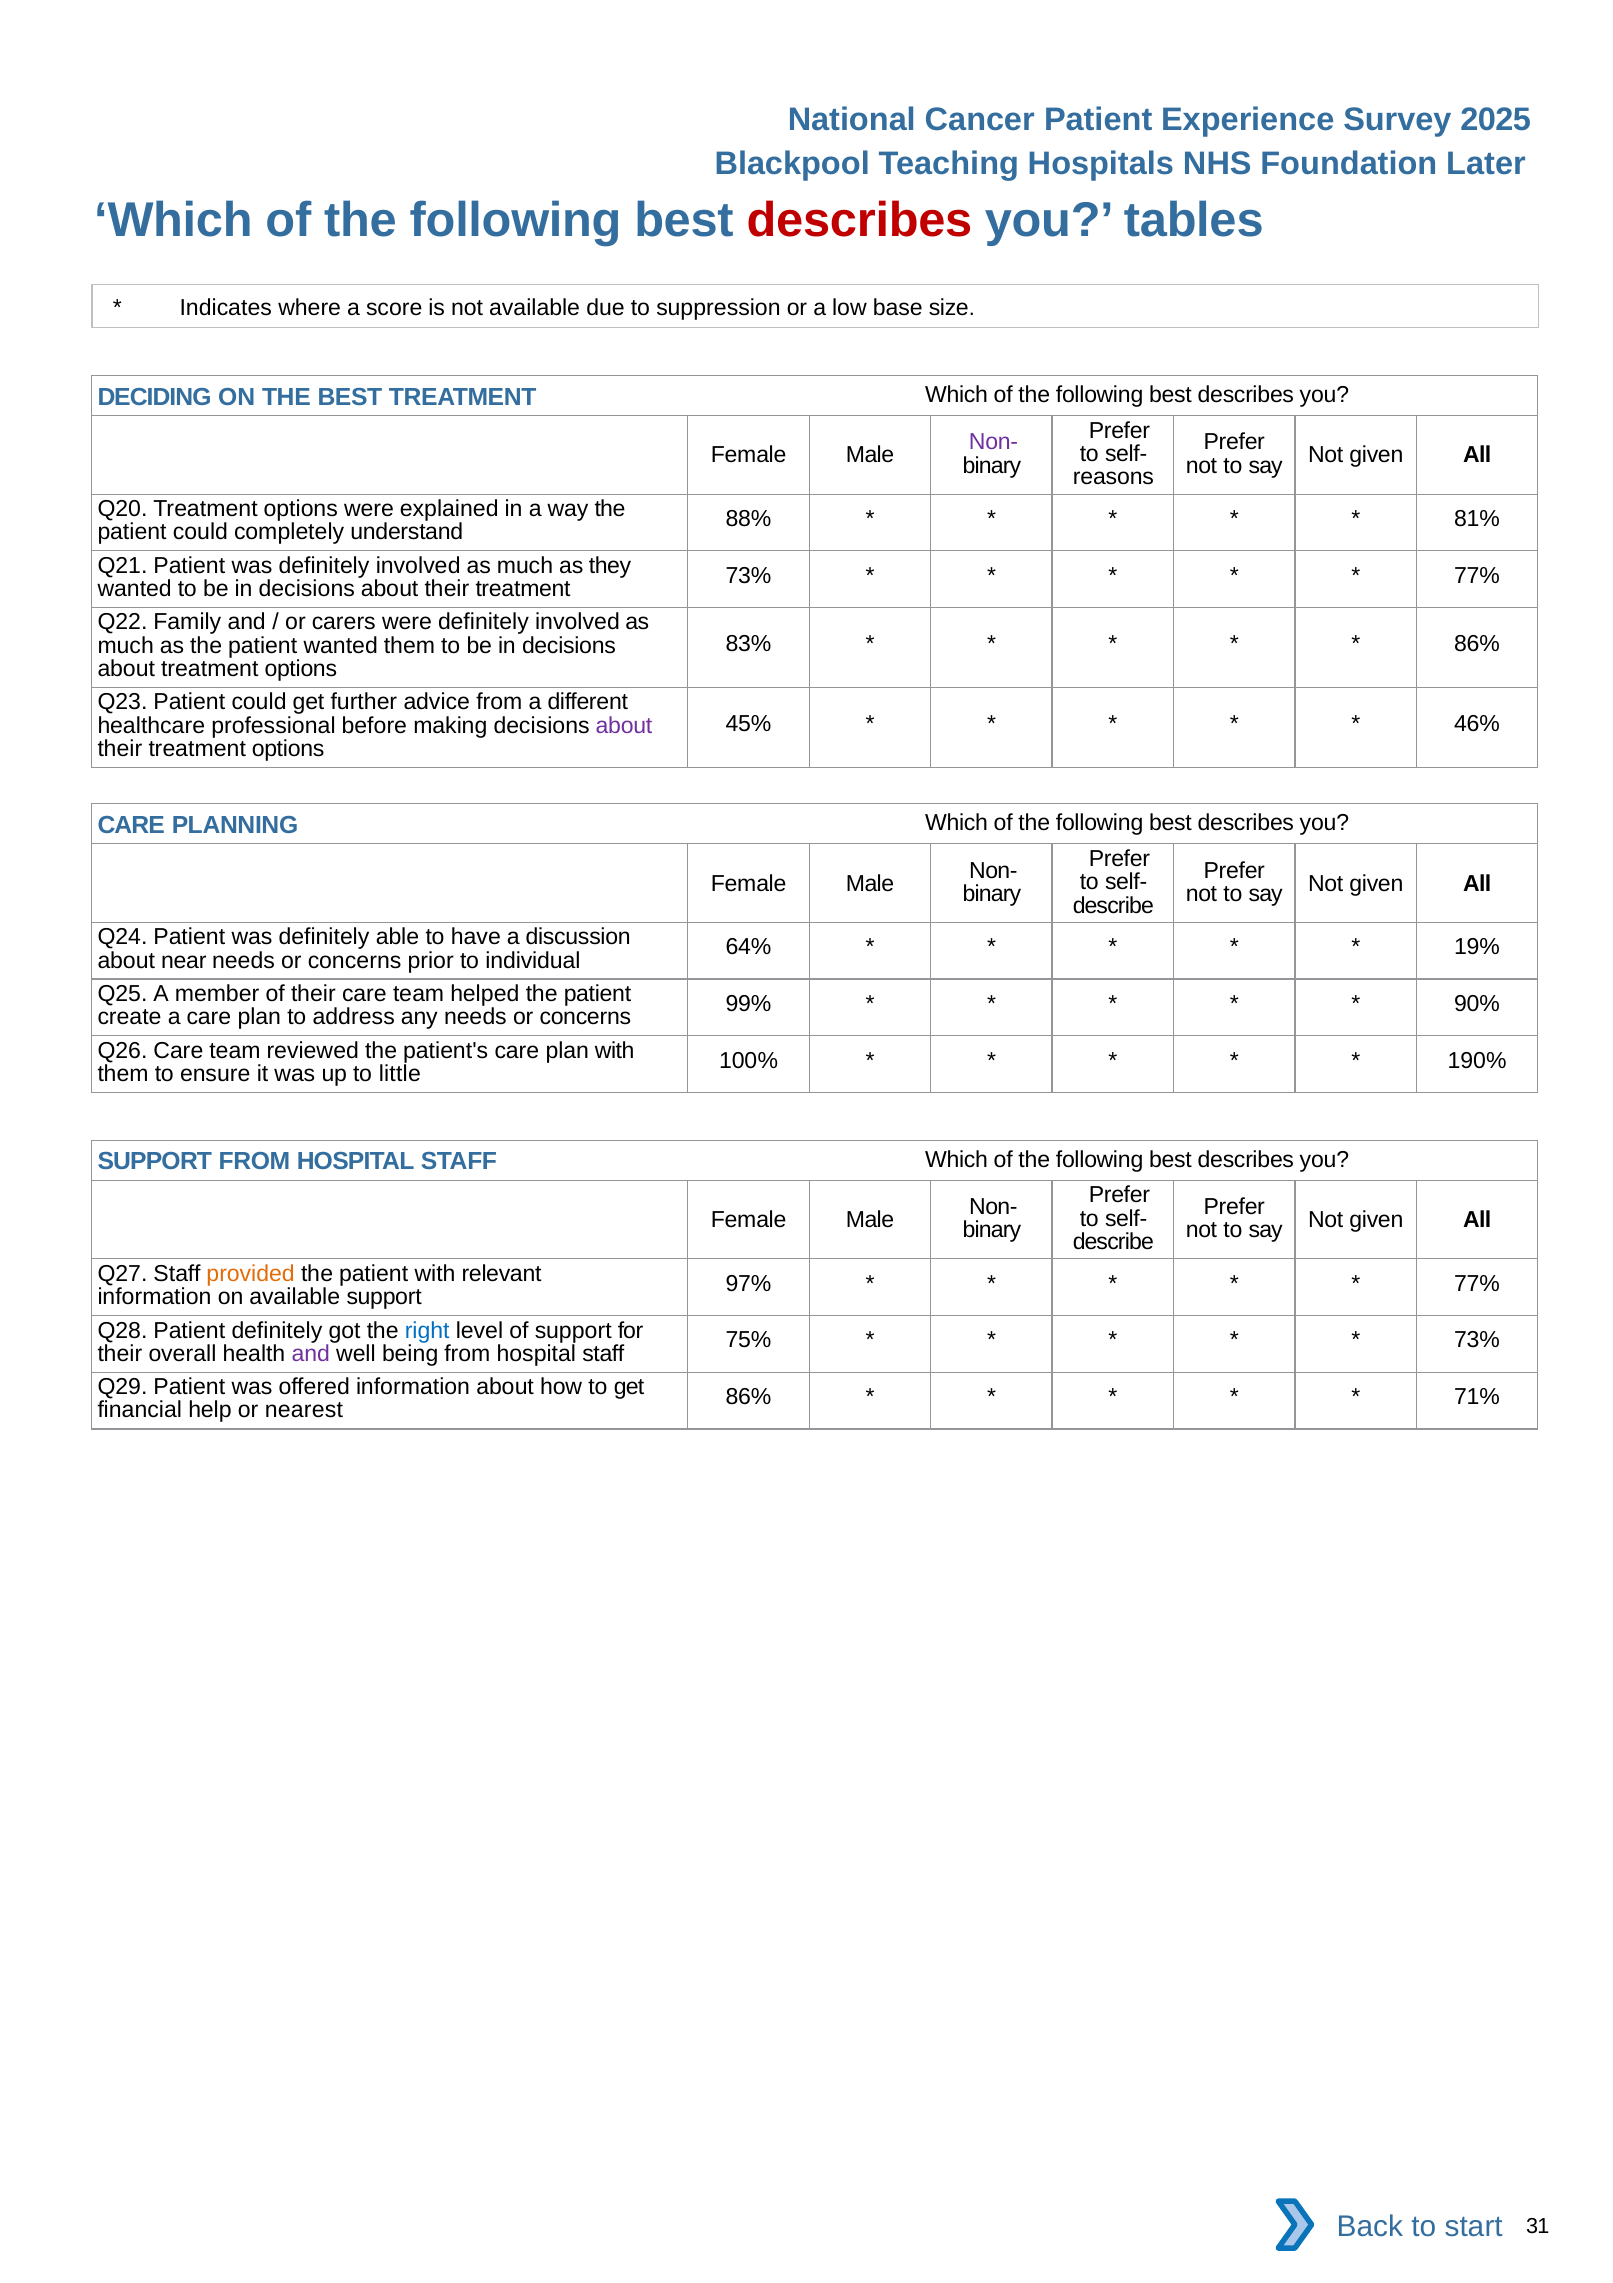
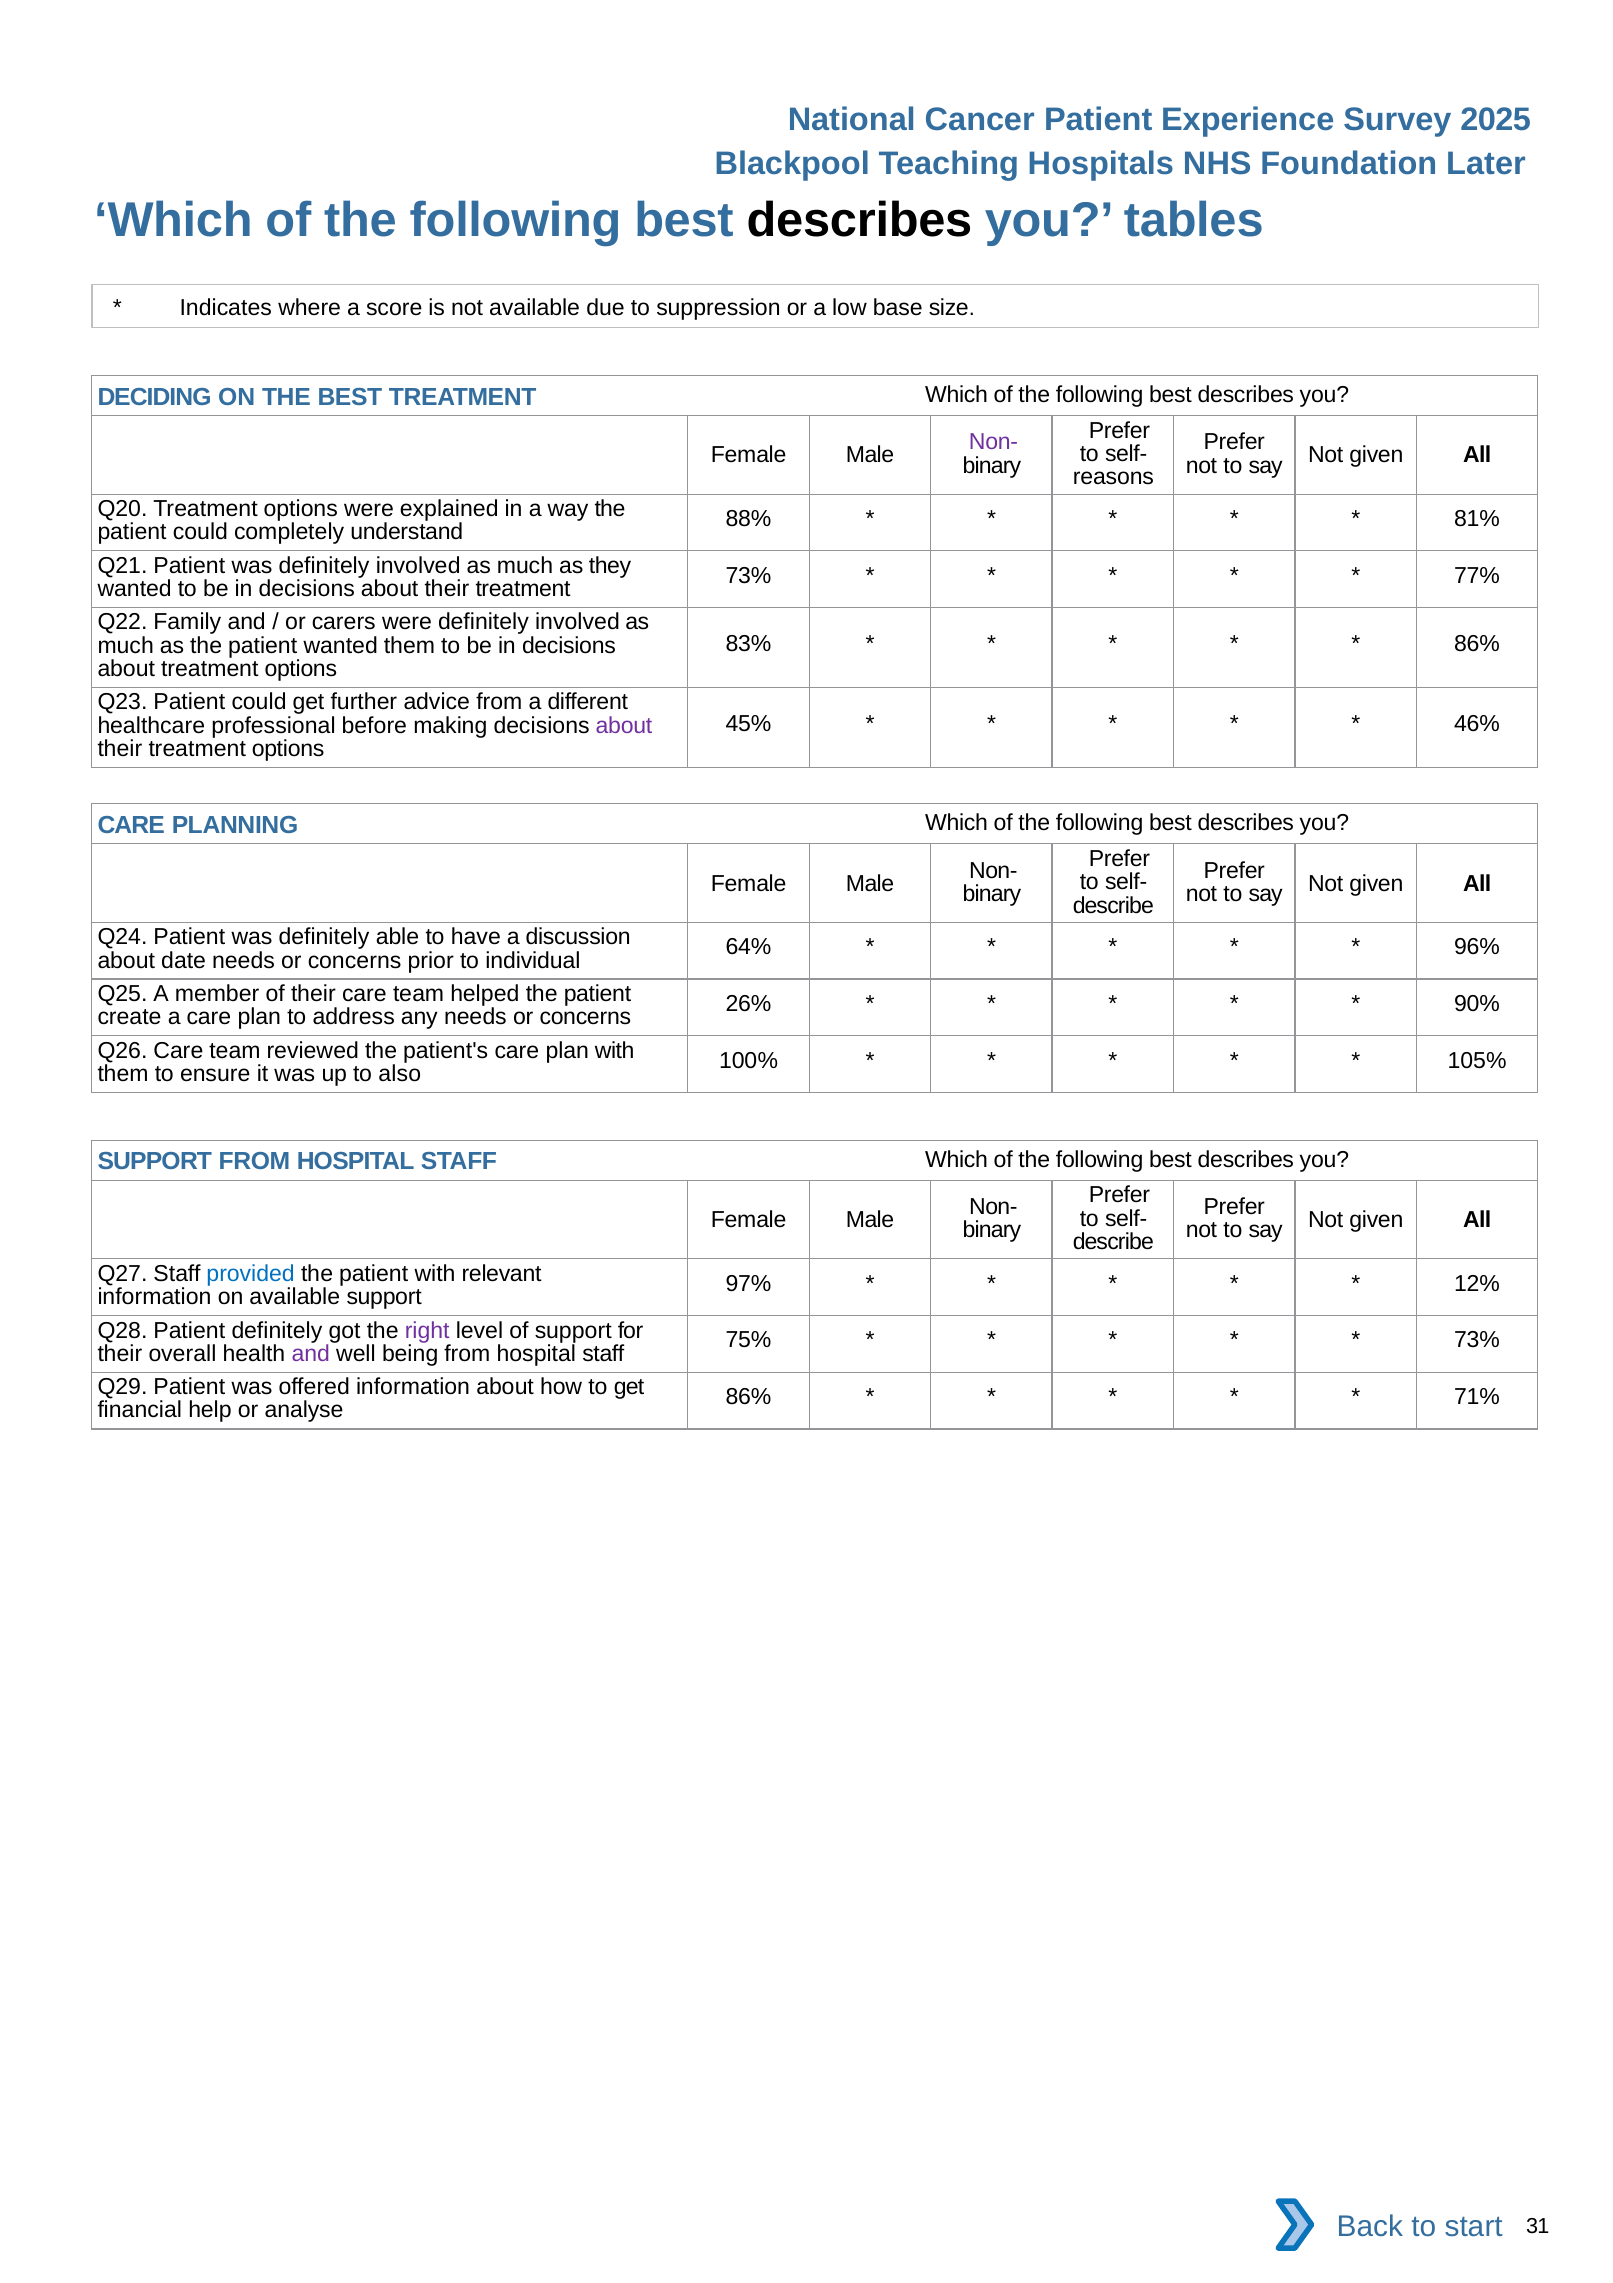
describes colour: red -> black (859, 220)
19%: 19% -> 96% (1477, 947)
near: near -> date (184, 961)
99%: 99% -> 26% (748, 1004)
190%: 190% -> 105% (1477, 1060)
little: little -> also (400, 1074)
provided colour: orange -> blue (251, 1274)
77%: 77% -> 12% (1477, 1283)
right colour: blue -> purple (427, 1330)
nearest: nearest -> analyse (304, 1410)
